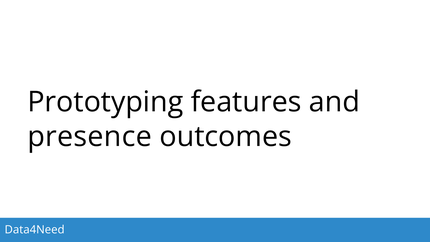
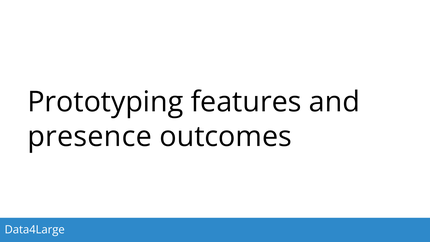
Data4Need: Data4Need -> Data4Large (35, 229)
